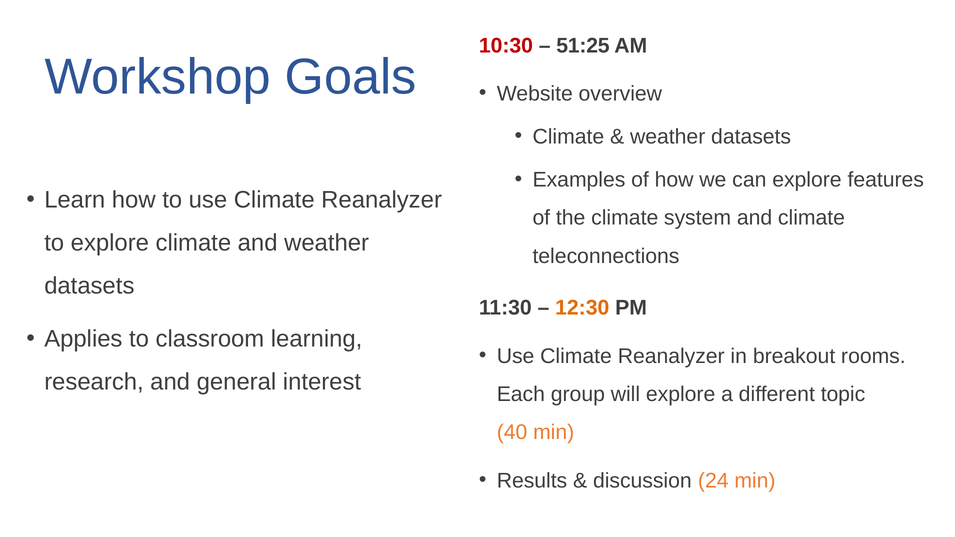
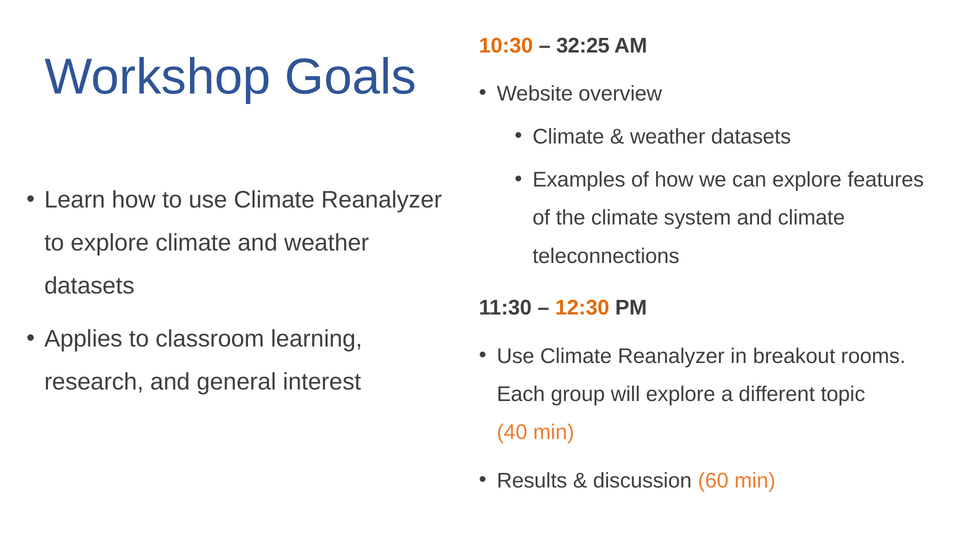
10:30 colour: red -> orange (506, 46)
51:25: 51:25 -> 32:25 (583, 46)
24: 24 -> 60 (713, 481)
